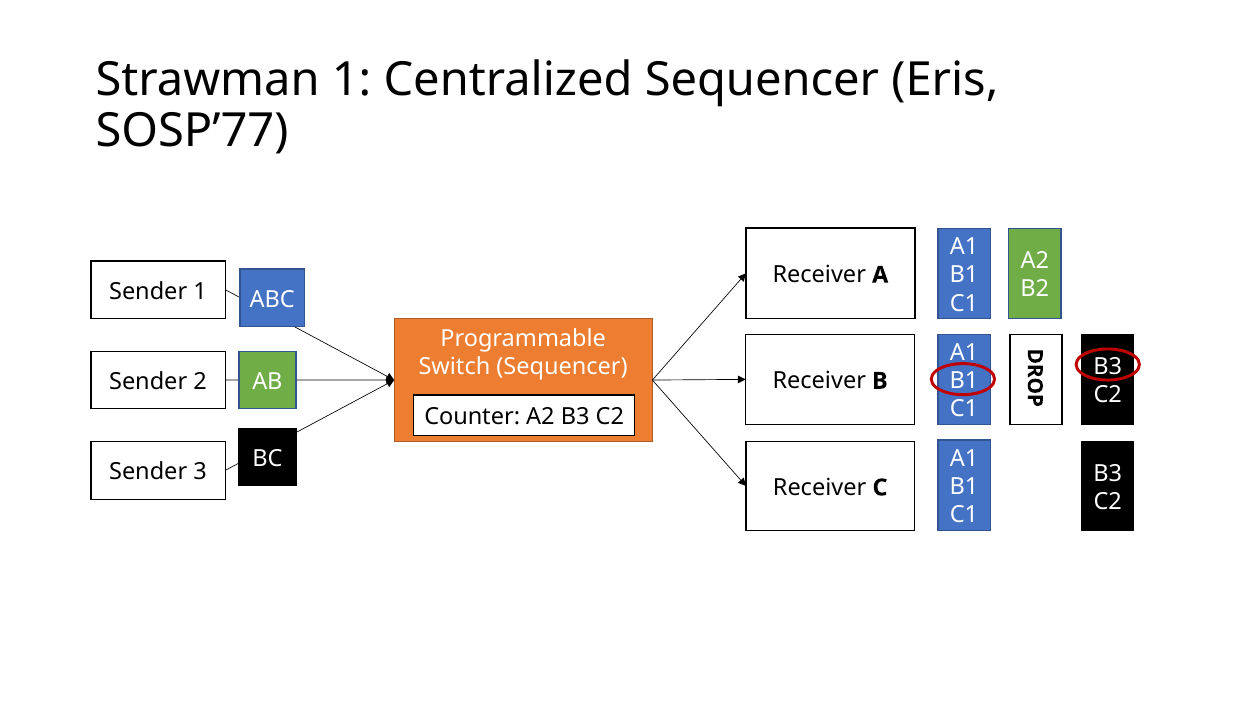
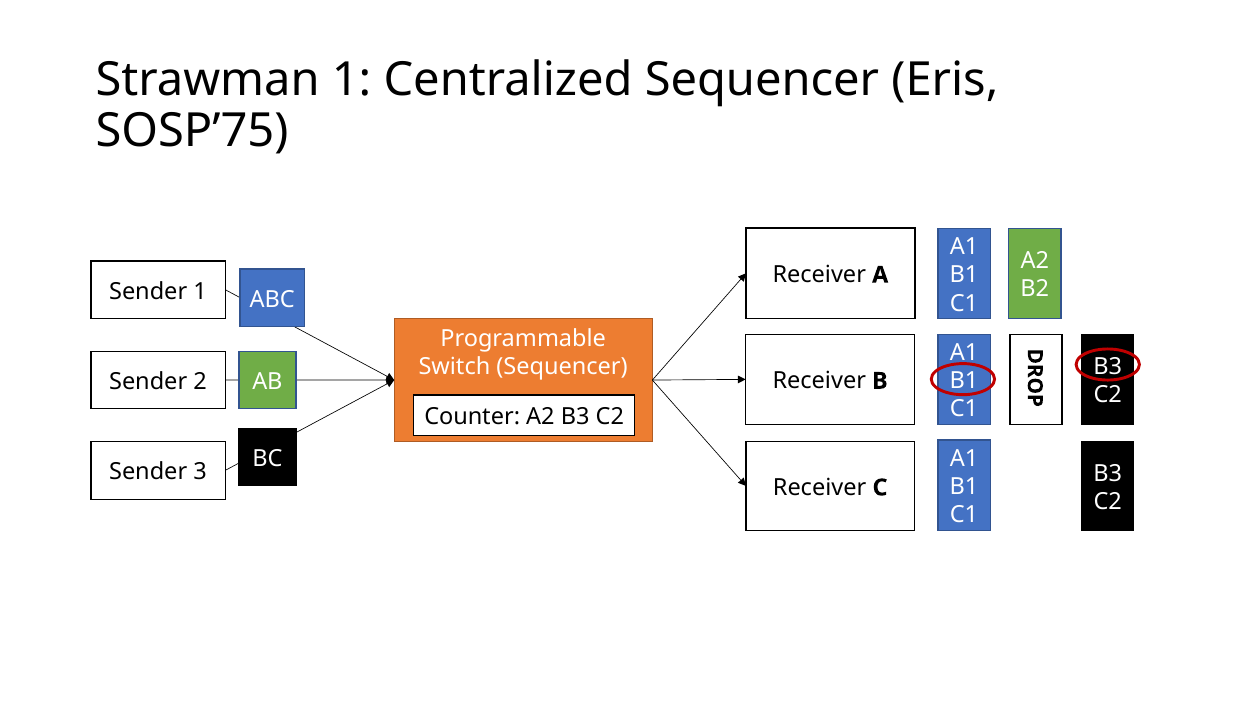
SOSP’77: SOSP’77 -> SOSP’75 (192, 131)
